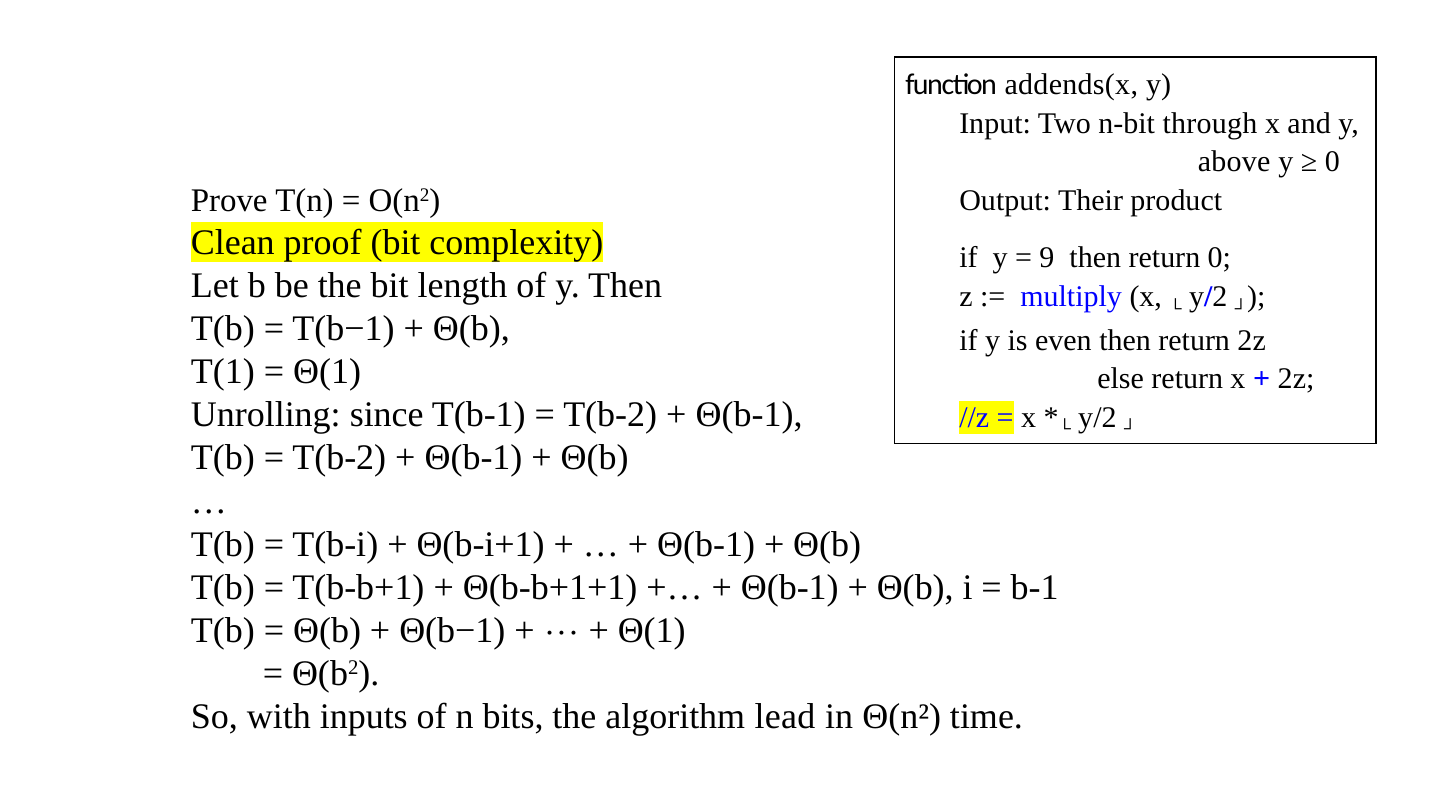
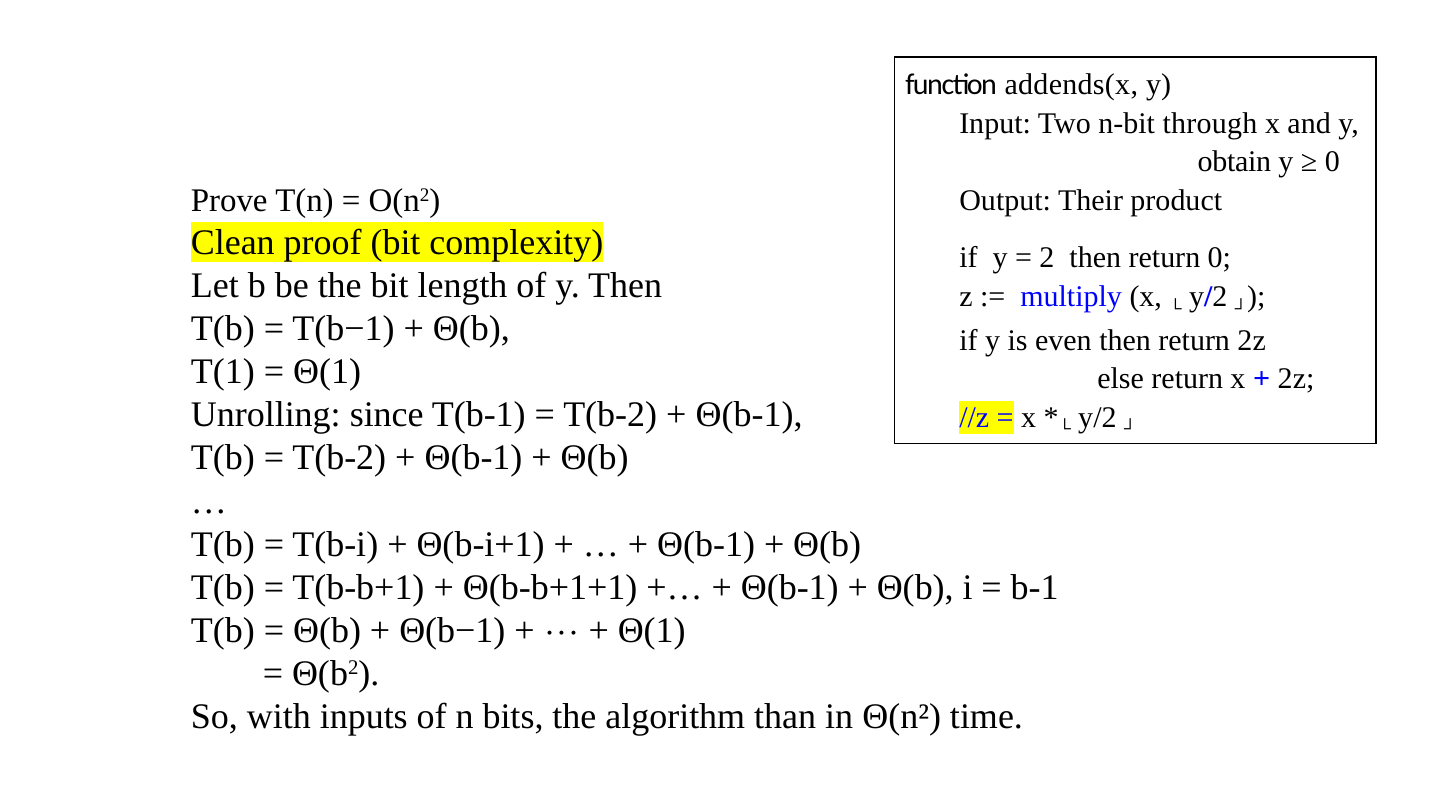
above: above -> obtain (1234, 162)
9: 9 -> 2 (1047, 258)
lead: lead -> than (785, 717)
